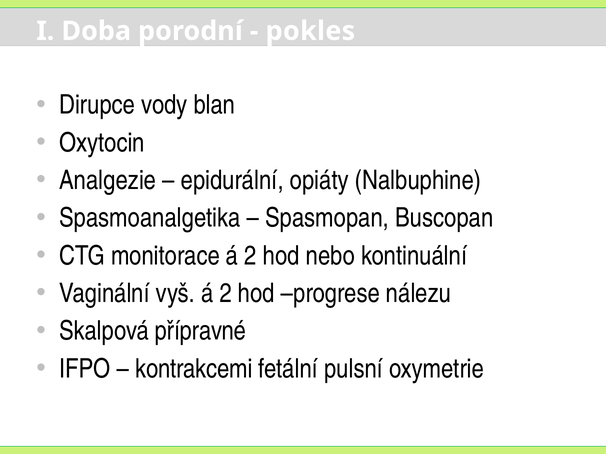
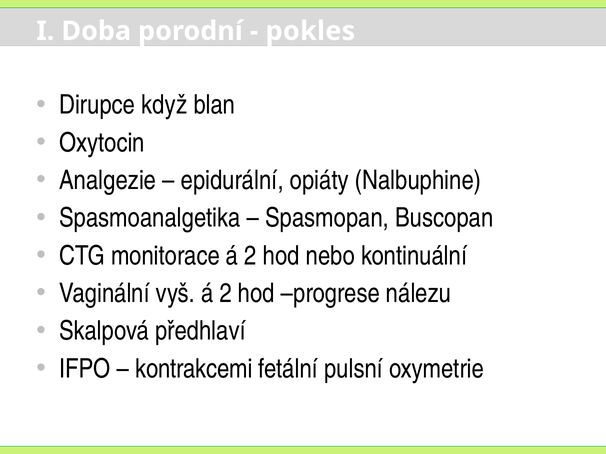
vody: vody -> když (164, 105)
přípravné: přípravné -> předhlaví (200, 331)
